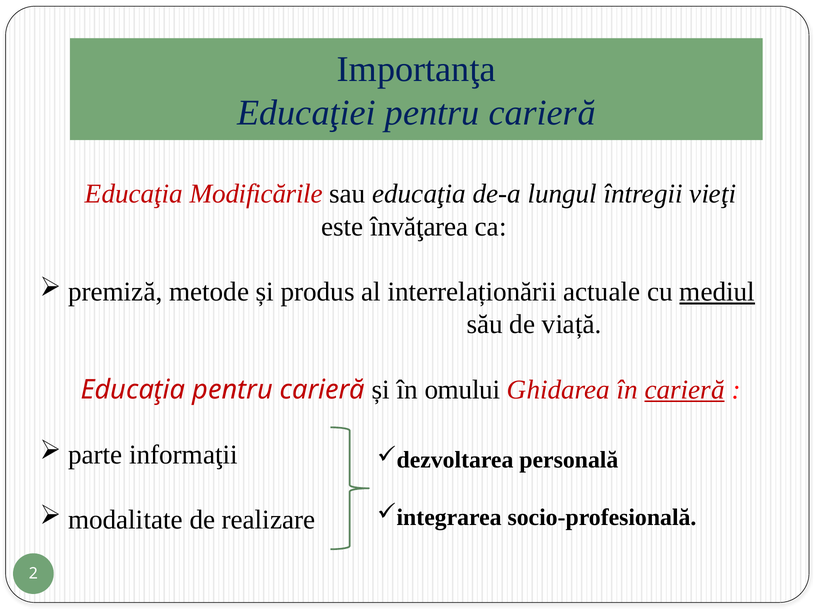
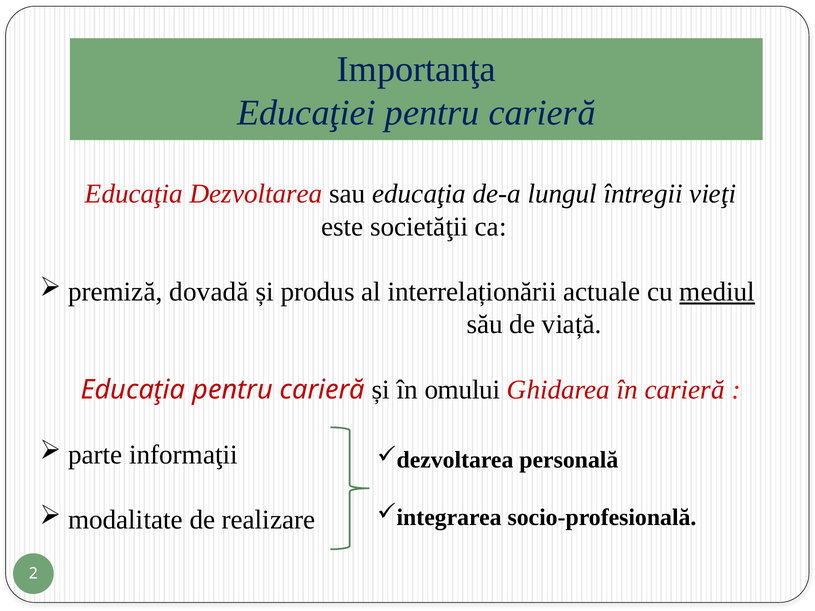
Modificările: Modificările -> Dezvoltarea (256, 194)
învăţarea: învăţarea -> societăţii (419, 227)
metode: metode -> dovadă (209, 292)
carieră underline: present -> none (685, 390)
